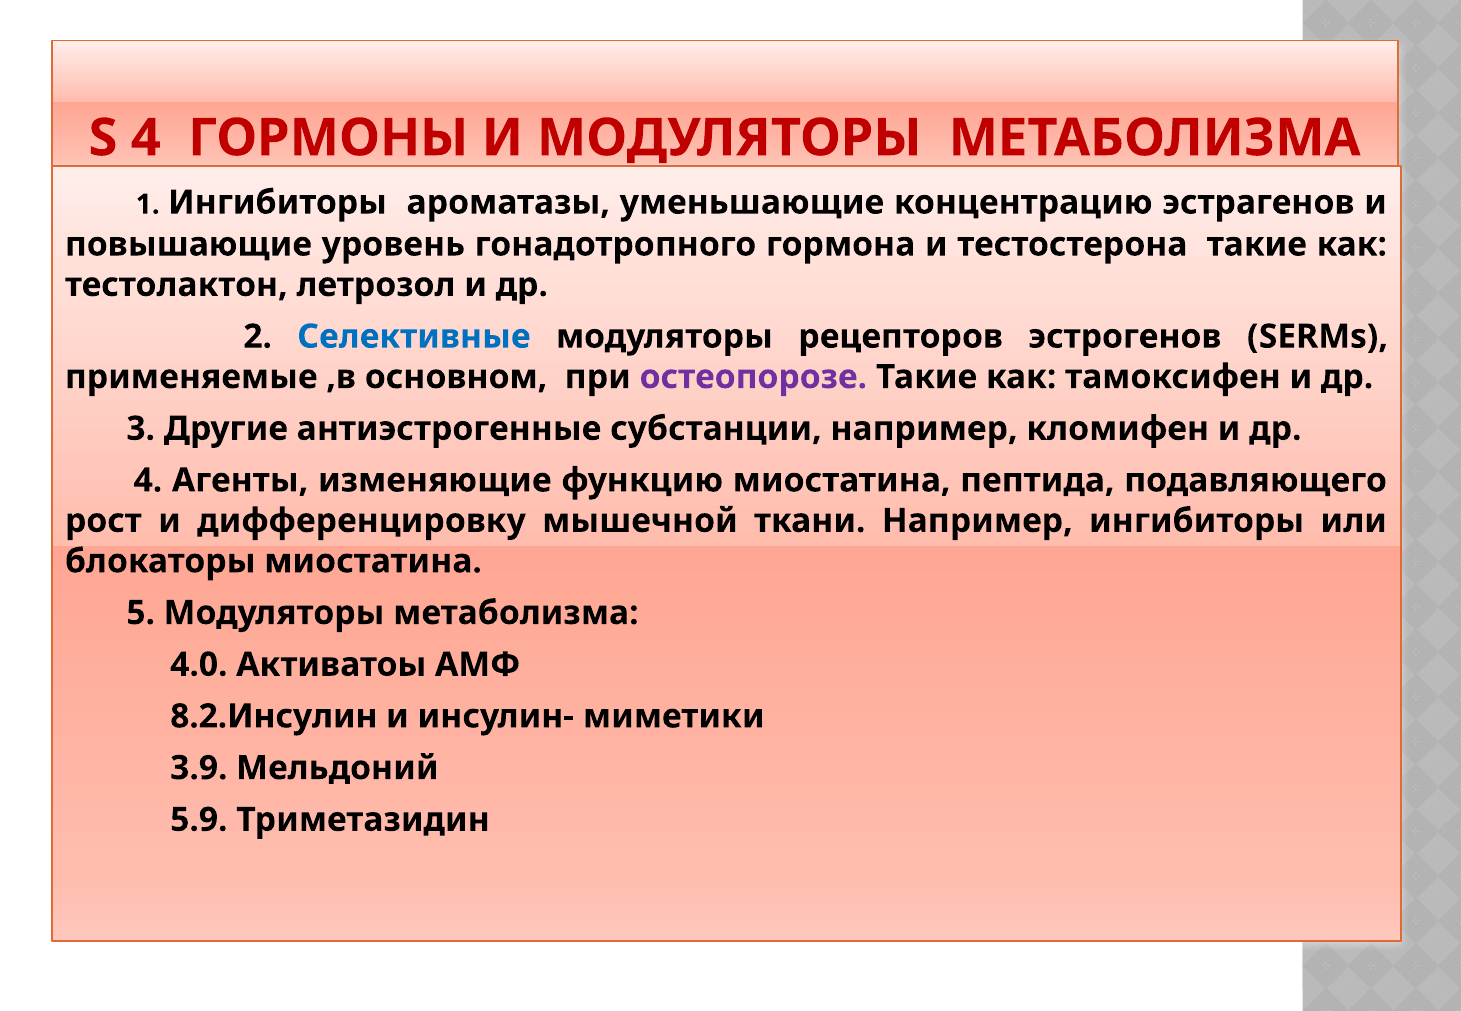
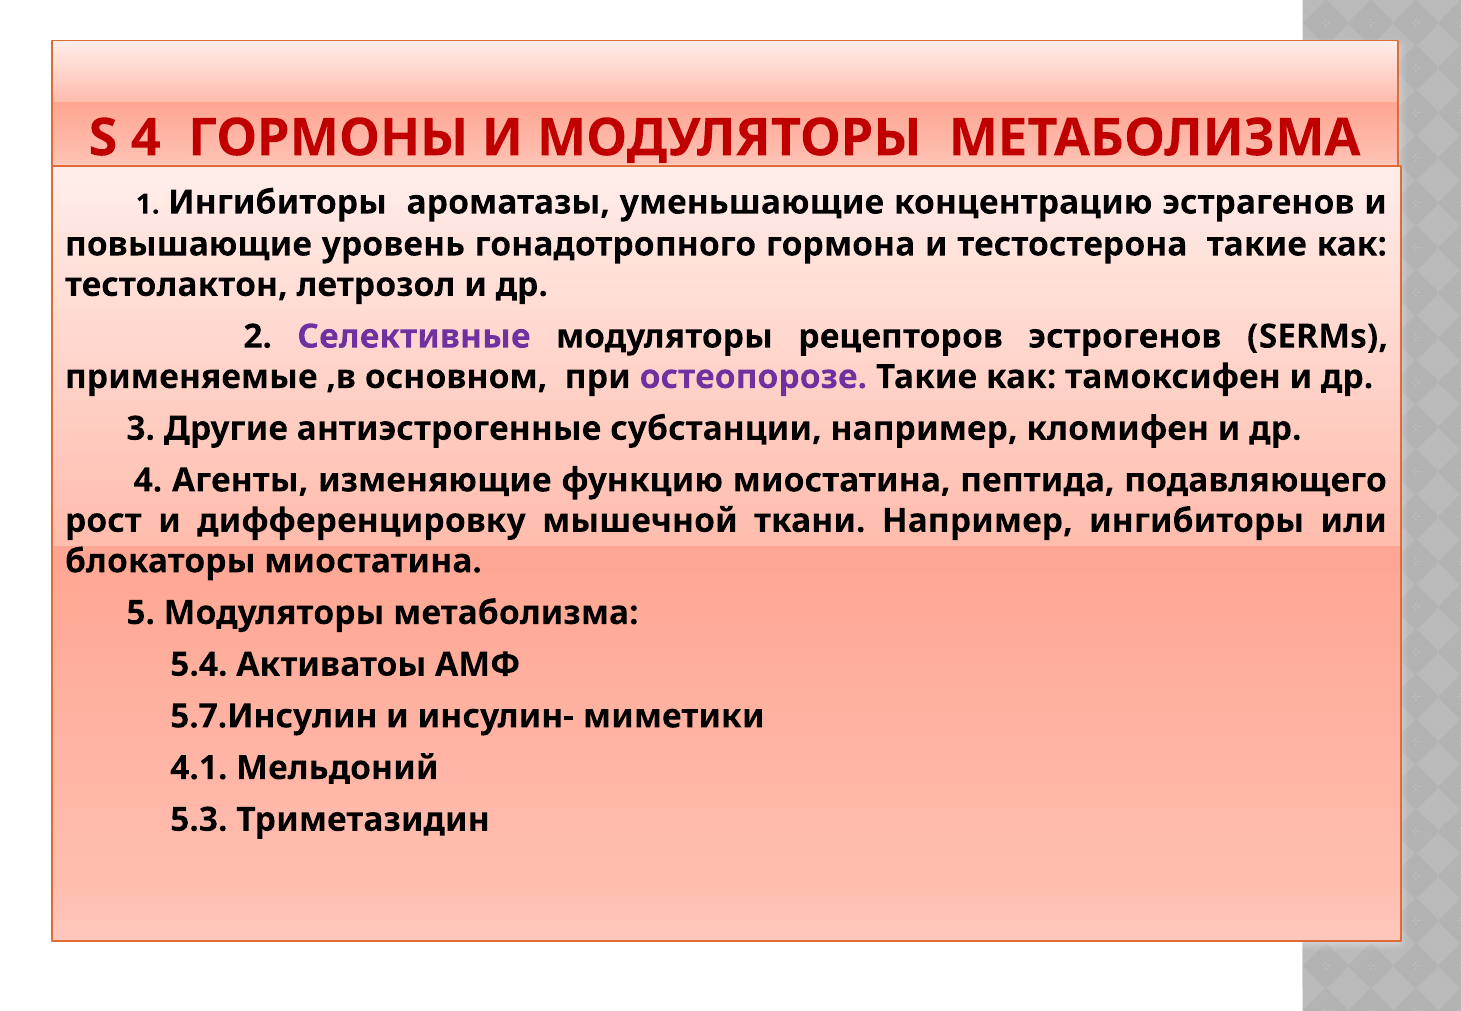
Селективные colour: blue -> purple (414, 337)
4.0: 4.0 -> 5.4 (199, 665)
8.2.Инсулин: 8.2.Инсулин -> 5.7.Инсулин (274, 717)
3.9: 3.9 -> 4.1 (199, 768)
5.9: 5.9 -> 5.3 (199, 820)
